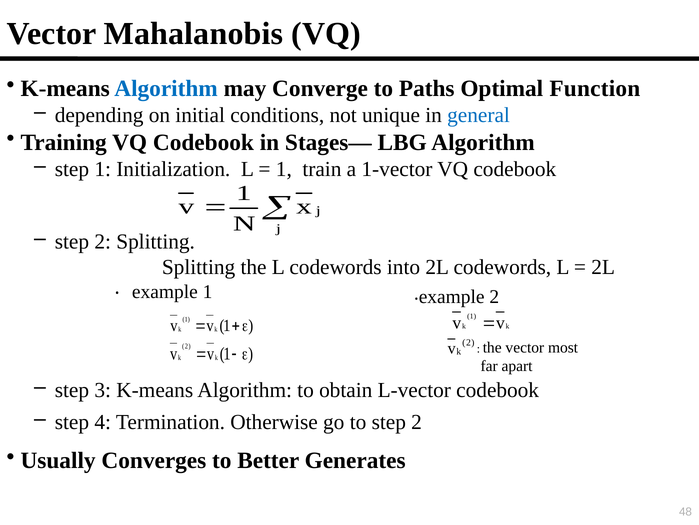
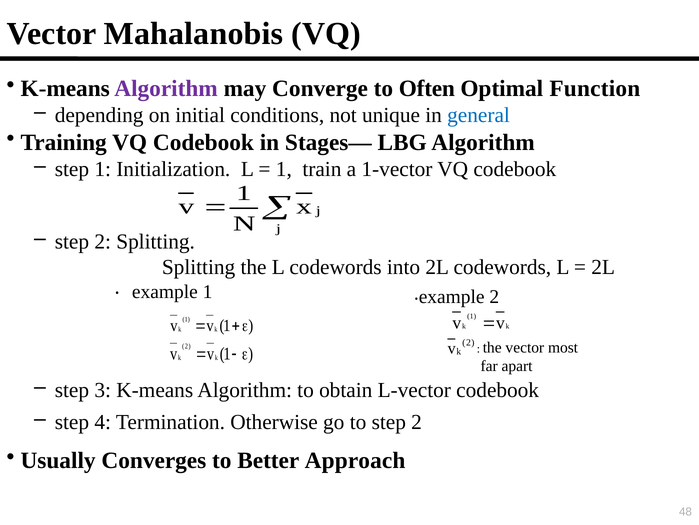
Algorithm colour: blue -> purple (166, 89)
Paths: Paths -> Often (427, 89)
Generates: Generates -> Approach (355, 460)
